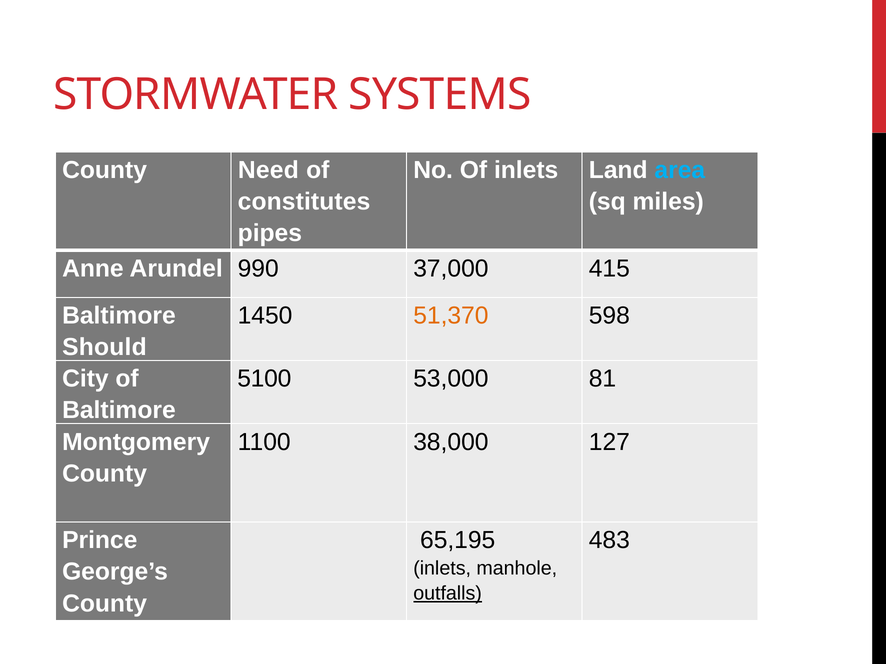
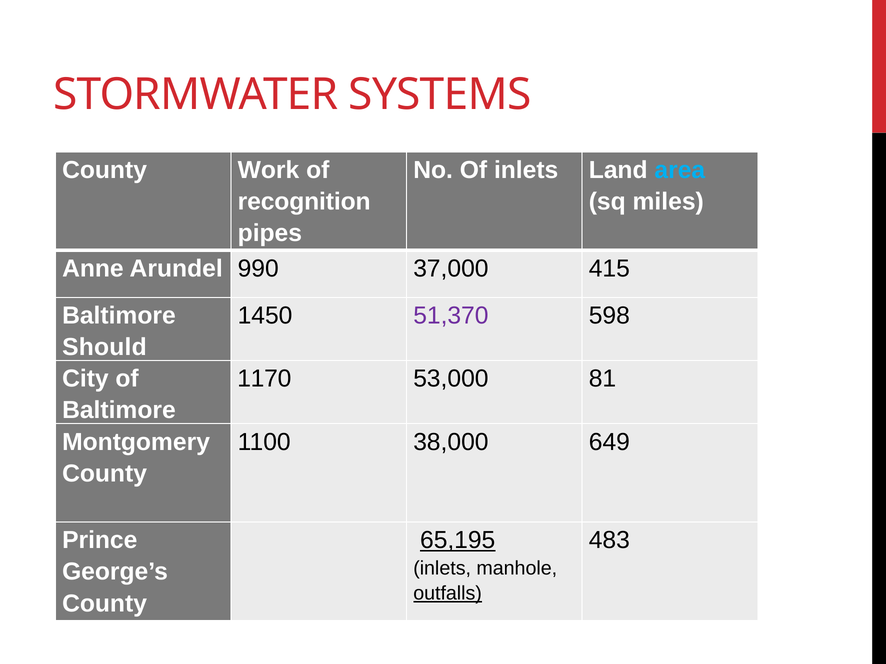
Need: Need -> Work (268, 170)
constitutes: constitutes -> recognition (304, 202)
51,370 colour: orange -> purple (451, 316)
5100: 5100 -> 1170 (264, 379)
127: 127 -> 649 (609, 442)
65,195 underline: none -> present (458, 541)
